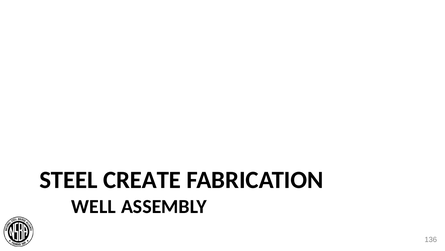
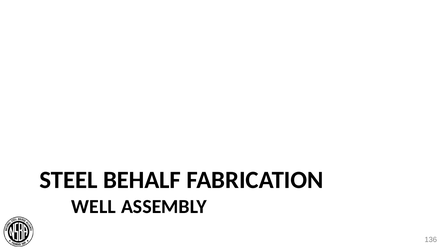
CREATE: CREATE -> BEHALF (142, 180)
